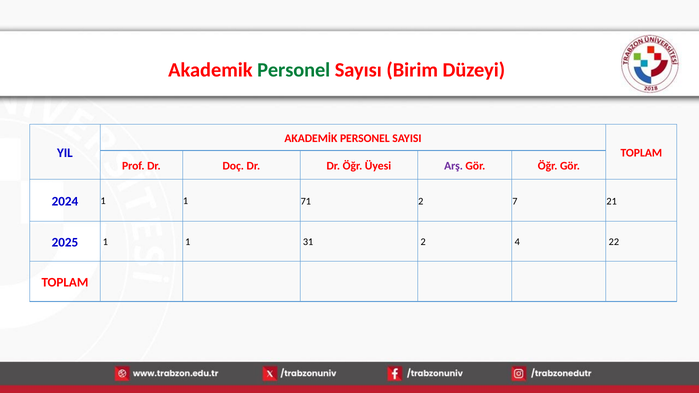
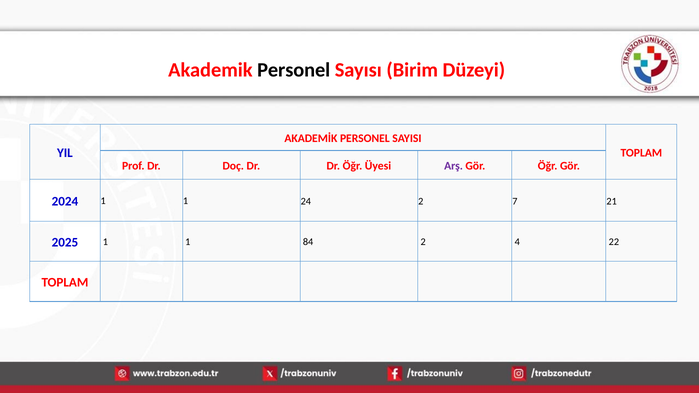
Personel colour: green -> black (294, 70)
71: 71 -> 24 (306, 201)
31: 31 -> 84 (308, 242)
